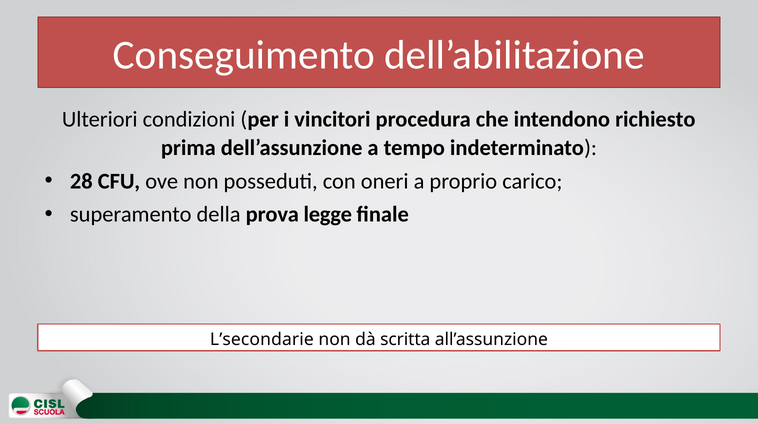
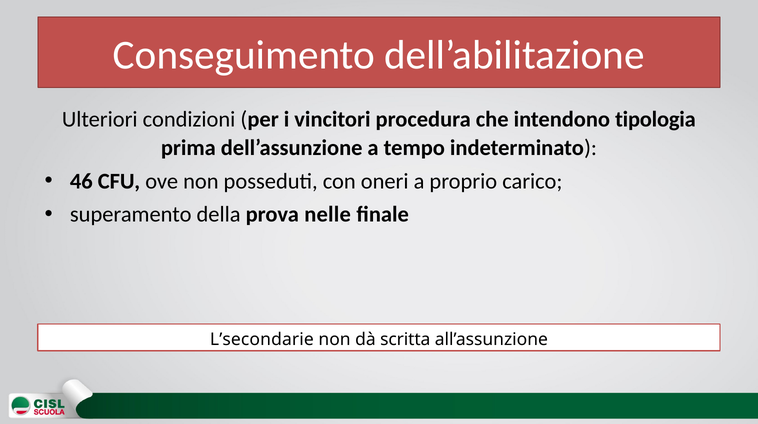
richiesto: richiesto -> tipologia (655, 119)
28: 28 -> 46 (81, 182)
legge: legge -> nelle (328, 215)
